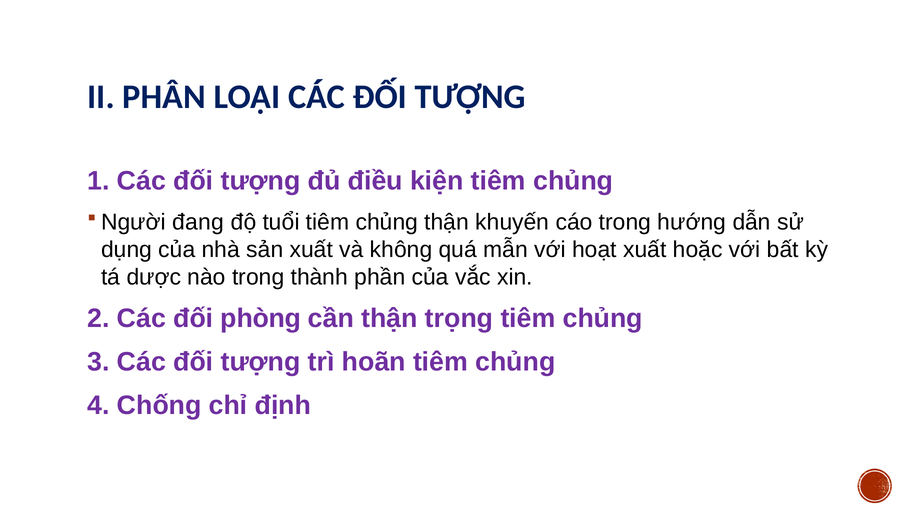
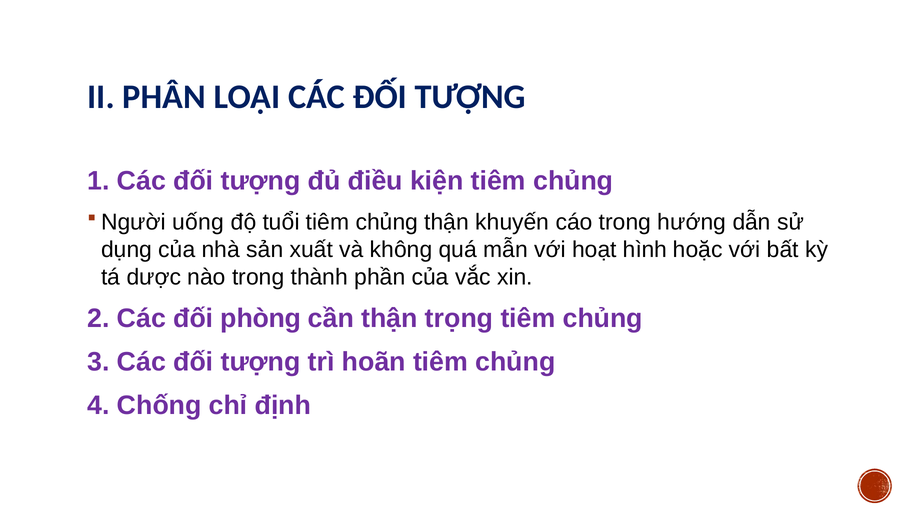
đang: đang -> uống (198, 222)
hoạt xuất: xuất -> hình (645, 249)
